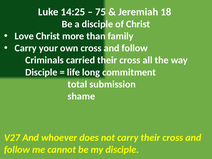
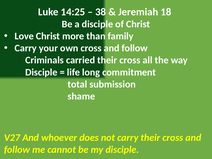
75: 75 -> 38 (101, 12)
